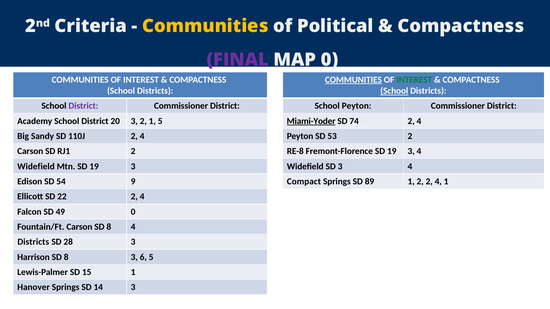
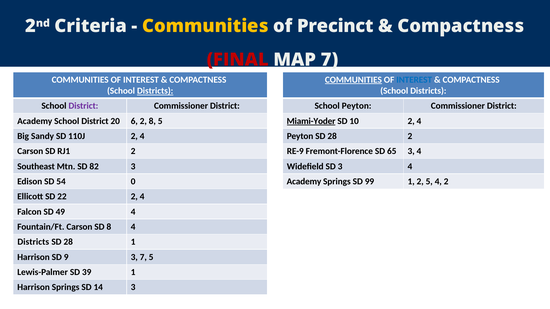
Political: Political -> Precinct (335, 26)
FINAL colour: purple -> red (238, 60)
MAP 0: 0 -> 7 (330, 60)
INTEREST colour: green -> blue (414, 80)
Districts underline: none -> present (155, 91)
School underline: present -> none (394, 91)
20 3: 3 -> 6 (134, 121)
2 1: 1 -> 8 (152, 121)
74: 74 -> 10 (354, 121)
Peyton SD 53: 53 -> 28 (332, 136)
RE-8: RE-8 -> RE-9 (295, 151)
Fremont-Florence SD 19: 19 -> 65 (392, 151)
Widefield: Widefield -> Southeast (36, 167)
Mtn SD 19: 19 -> 82 (94, 167)
9: 9 -> 0 (133, 182)
Compact: Compact -> Academy (304, 182)
89: 89 -> 99 (369, 182)
2 2: 2 -> 5 (429, 182)
4 1: 1 -> 2 (446, 182)
49 0: 0 -> 4 (133, 212)
28 3: 3 -> 1 (133, 242)
Harrison SD 8: 8 -> 9 (66, 257)
3 6: 6 -> 7 (143, 257)
15: 15 -> 39 (87, 273)
Hanover: Hanover -> Harrison (34, 288)
